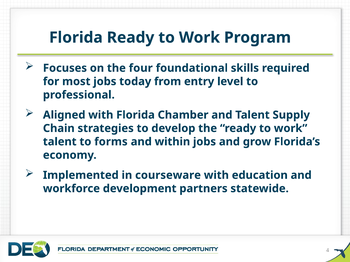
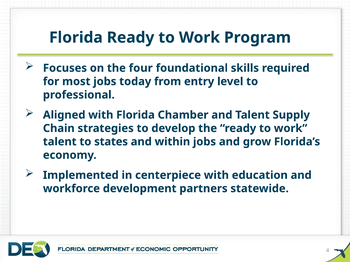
forms: forms -> states (111, 142)
courseware: courseware -> centerpiece (168, 175)
